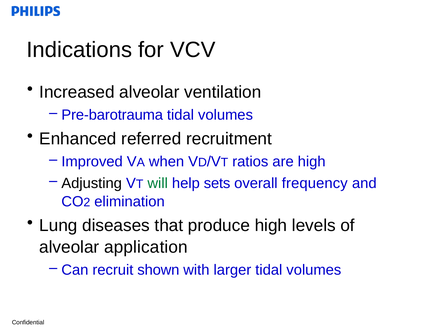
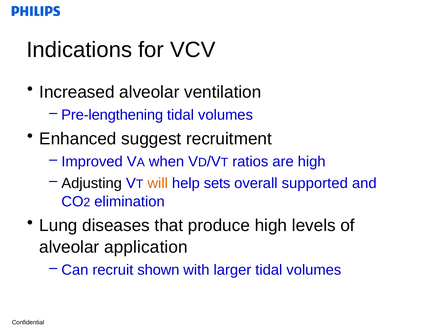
Pre-barotrauma: Pre-barotrauma -> Pre-lengthening (112, 115)
referred: referred -> suggest (151, 139)
will colour: green -> orange (158, 183)
frequency: frequency -> supported (315, 183)
